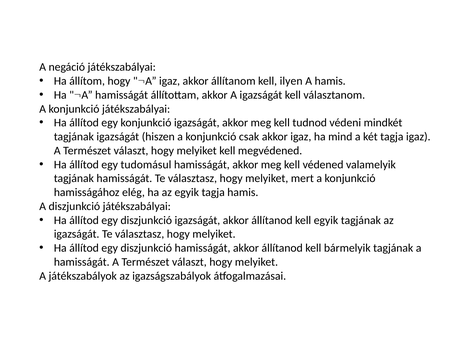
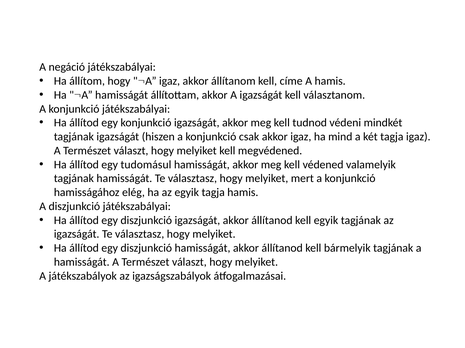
ilyen: ilyen -> címe (291, 81)
